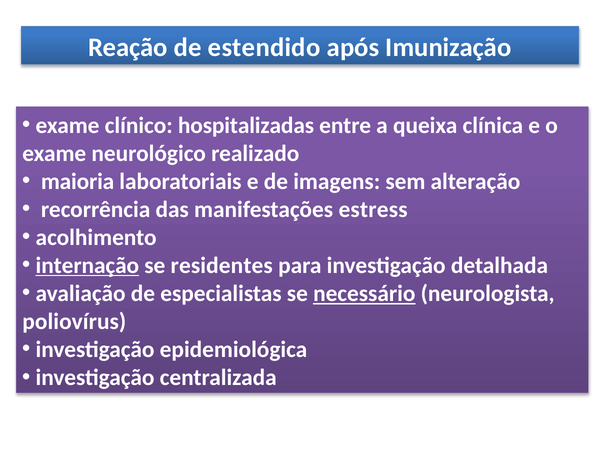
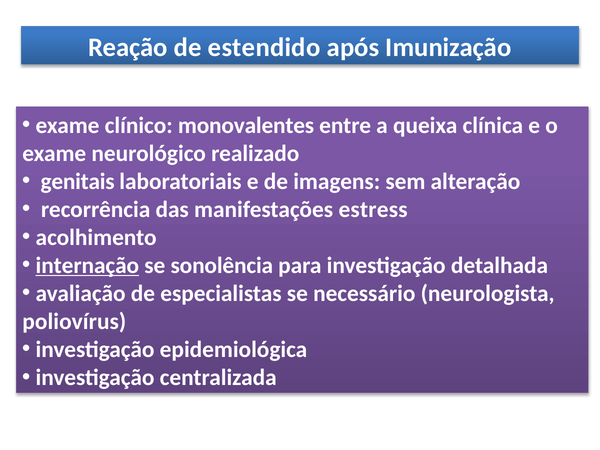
hospitalizadas: hospitalizadas -> monovalentes (246, 125)
maioria: maioria -> genitais (78, 181)
residentes: residentes -> sonolência (222, 266)
necessário underline: present -> none (364, 294)
